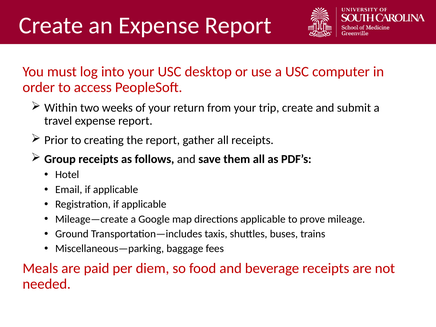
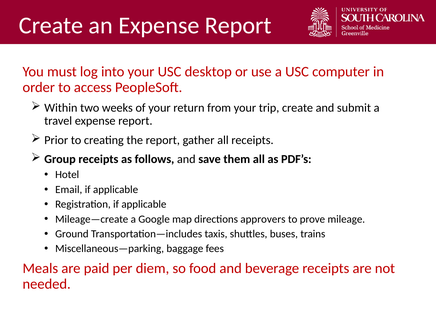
directions applicable: applicable -> approvers (263, 219)
